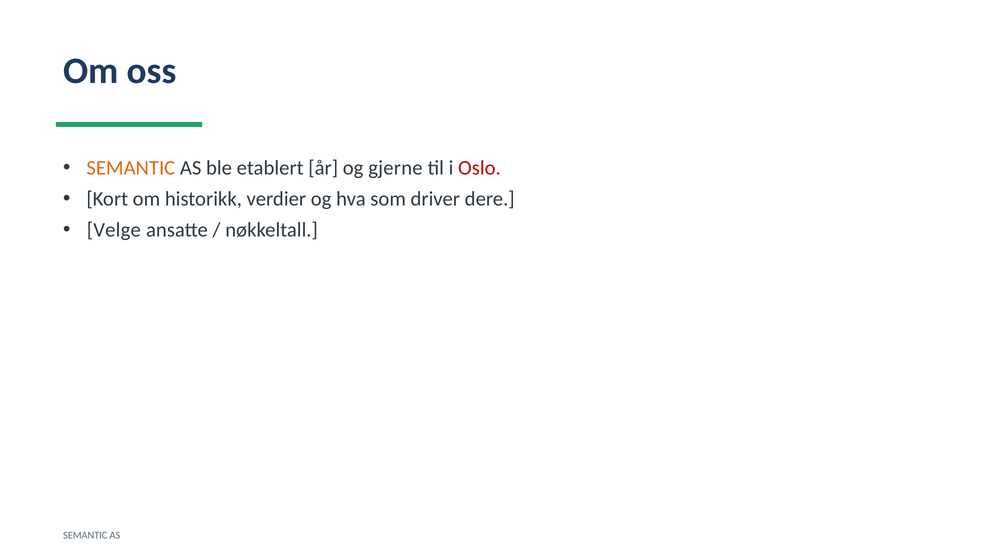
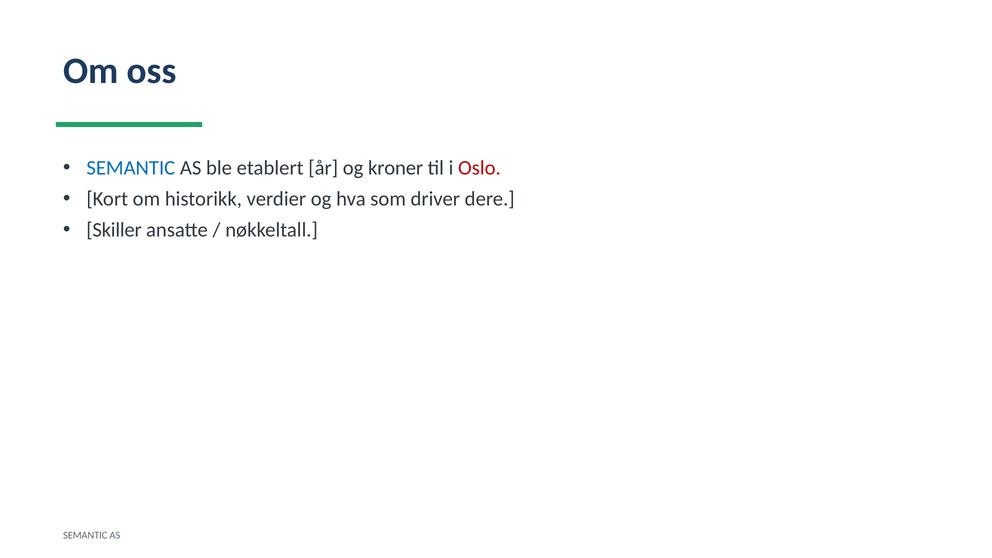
SEMANTIC colour: orange -> blue (131, 168)
gjerne: gjerne -> kroner (396, 168)
Velge: Velge -> Skiller (114, 230)
